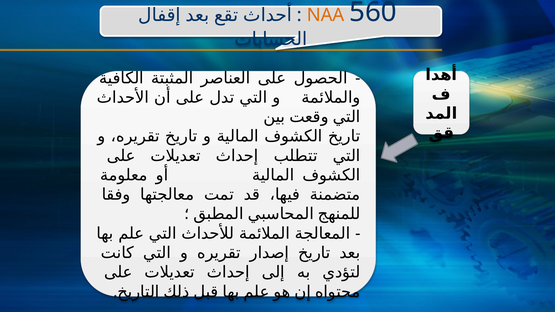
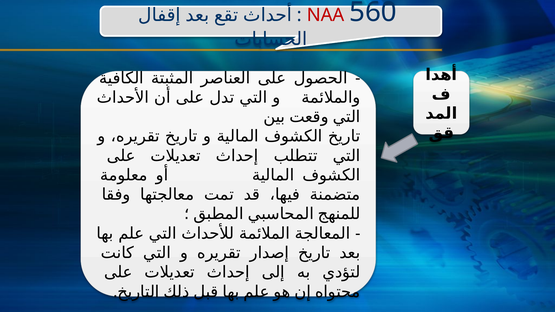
NAA colour: orange -> red (326, 15)
